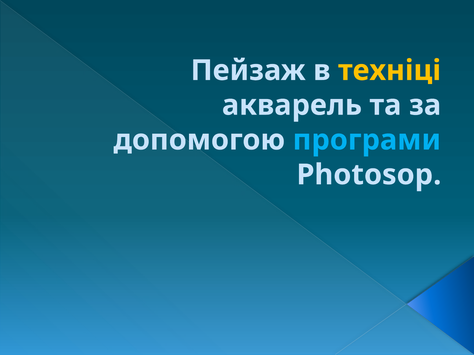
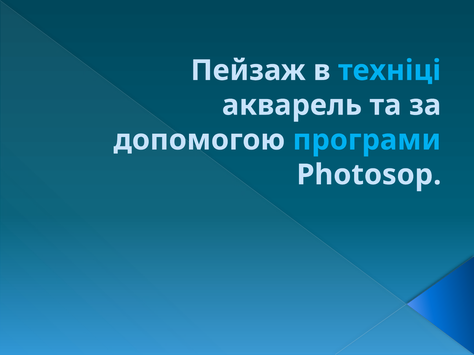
техніці colour: yellow -> light blue (390, 71)
